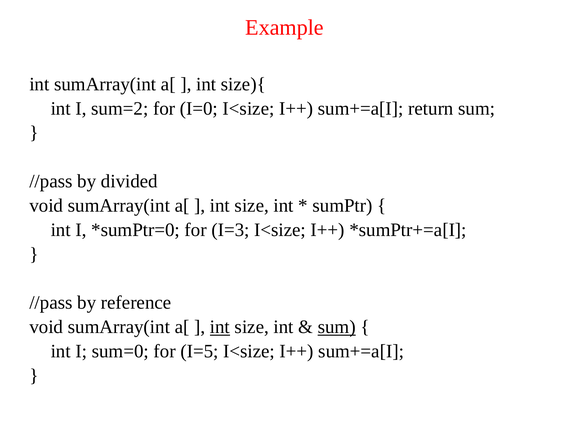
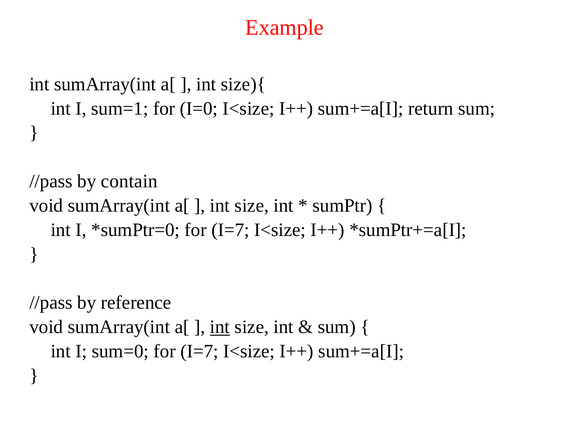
sum=2: sum=2 -> sum=1 (120, 108)
divided: divided -> contain (129, 181)
I=3: I=3 -> I=7 (231, 230)
sum underline: present -> none (337, 327)
sum=0 for I=5: I=5 -> I=7 (199, 351)
